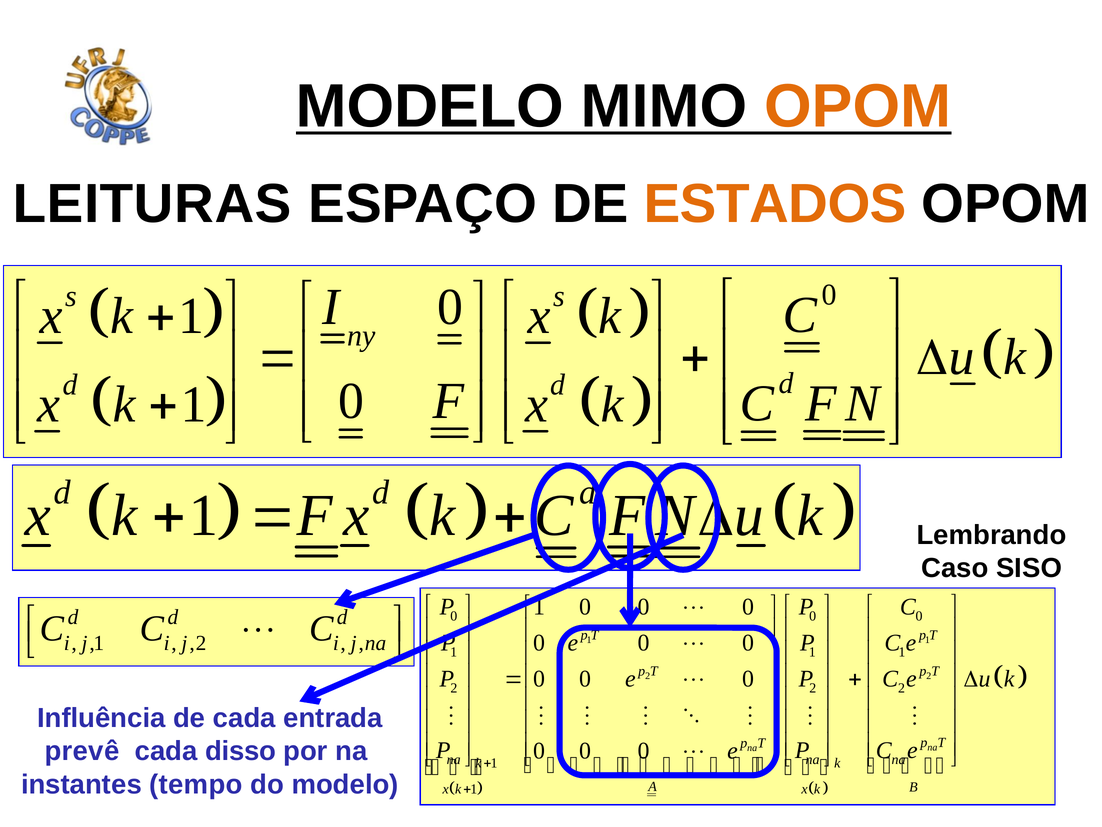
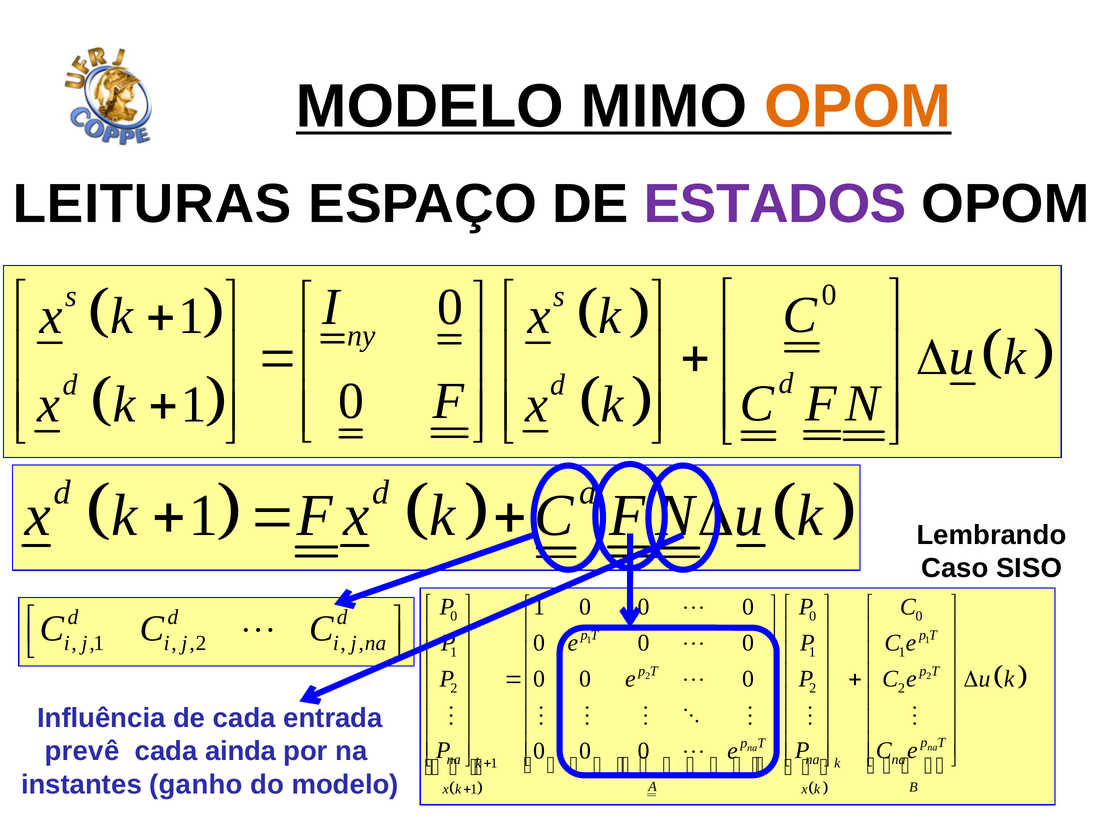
ESTADOS colour: orange -> purple (775, 204)
disso: disso -> ainda (241, 751)
tempo: tempo -> ganho (196, 784)
